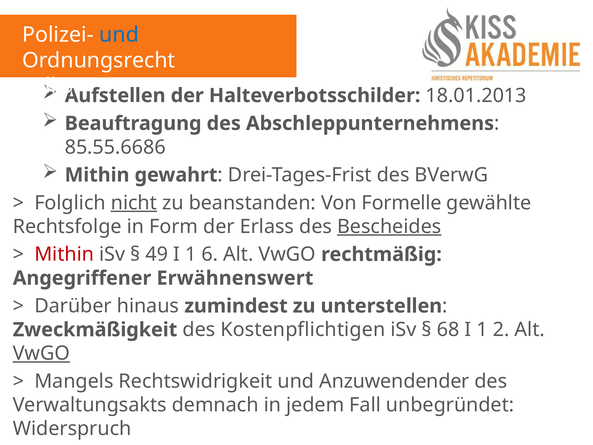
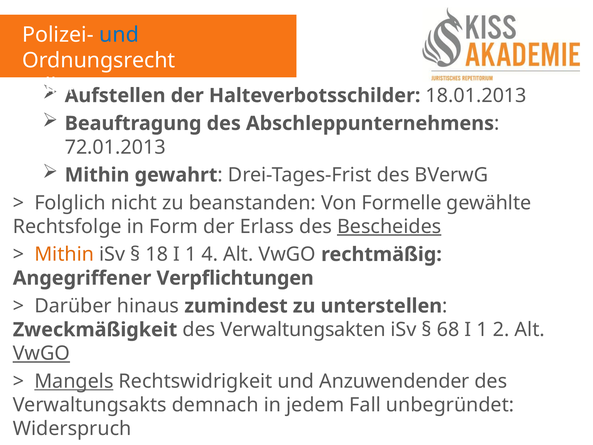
9: 9 -> 4 (68, 86)
85.55.6686: 85.55.6686 -> 72.01.2013 (115, 147)
nicht underline: present -> none (134, 203)
Mithin colour: red -> orange (64, 254)
49: 49 -> 18 (157, 254)
1 6: 6 -> 4 (210, 254)
Erwähnenswert: Erwähnenswert -> Verpflichtungen (235, 278)
Kostenpflichtigen: Kostenpflichtigen -> Verwaltungsakten (303, 330)
Mangels underline: none -> present (74, 381)
